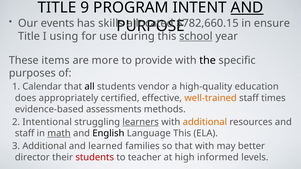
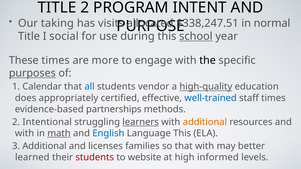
TITLE 9: 9 -> 2 (85, 8)
AND underline: present -> none (247, 8)
events: events -> taking (57, 23)
skills: skills -> visits (111, 23)
$782,660.15: $782,660.15 -> $338,247.51 (207, 23)
ensure: ensure -> normal (272, 23)
using: using -> social (64, 36)
These items: items -> times (56, 60)
provide: provide -> engage (153, 60)
purposes underline: none -> present (32, 73)
all colour: black -> blue (90, 87)
high-quality underline: none -> present (206, 87)
well-trained colour: orange -> blue (211, 98)
assessments: assessments -> partnerships (114, 109)
staff: staff -> with (25, 134)
English colour: black -> blue (108, 134)
learned: learned -> licenses (106, 146)
director: director -> learned (32, 158)
teacher: teacher -> website (145, 158)
